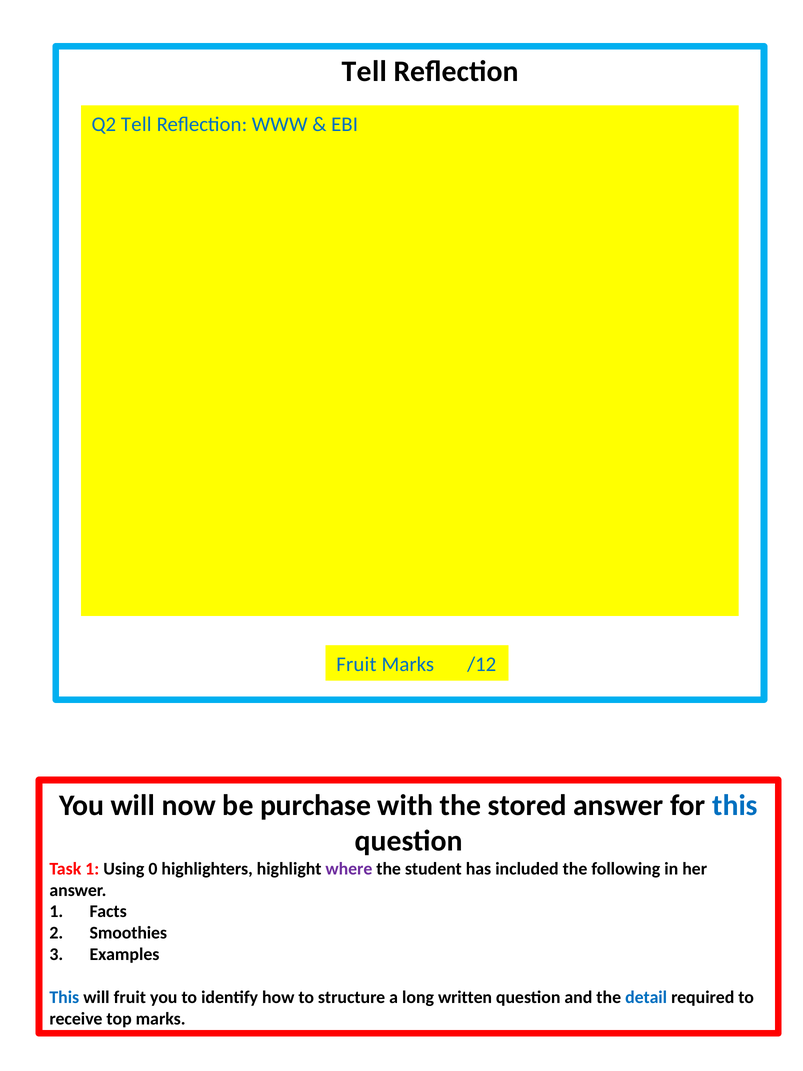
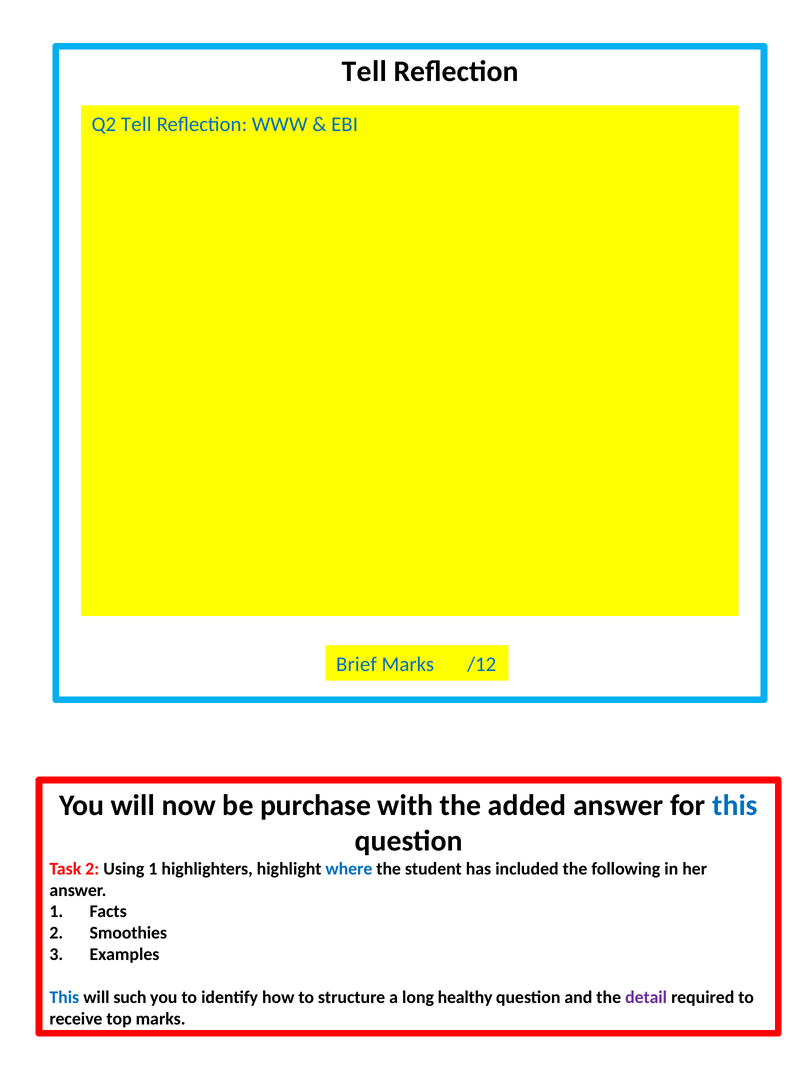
Fruit: Fruit -> Brief (356, 664)
stored: stored -> added (527, 805)
Task 1: 1 -> 2 (92, 868)
Using 0: 0 -> 1 (153, 868)
where colour: purple -> blue (349, 868)
will fruit: fruit -> such (130, 997)
written: written -> healthy (465, 997)
detail colour: blue -> purple (646, 997)
